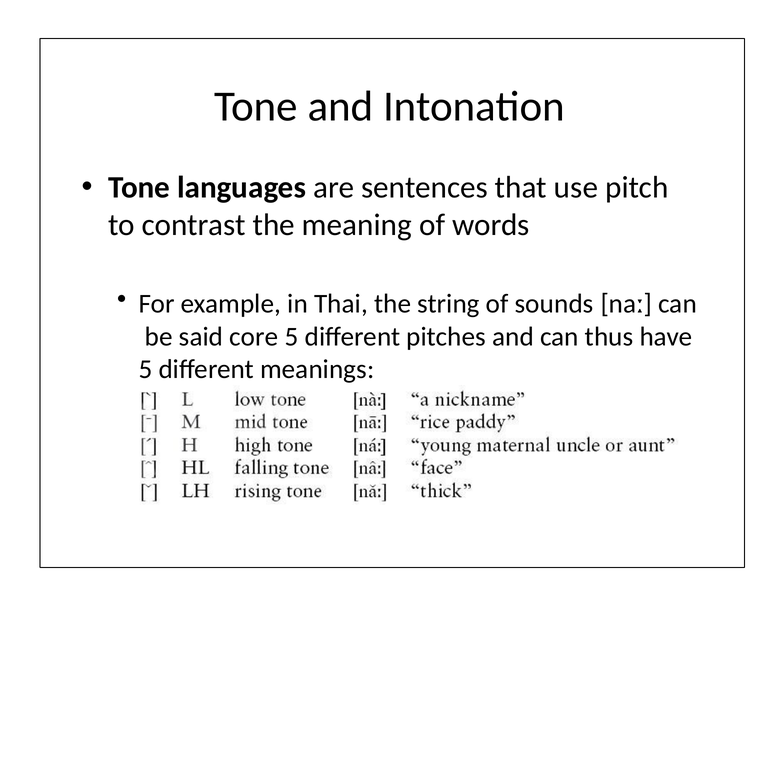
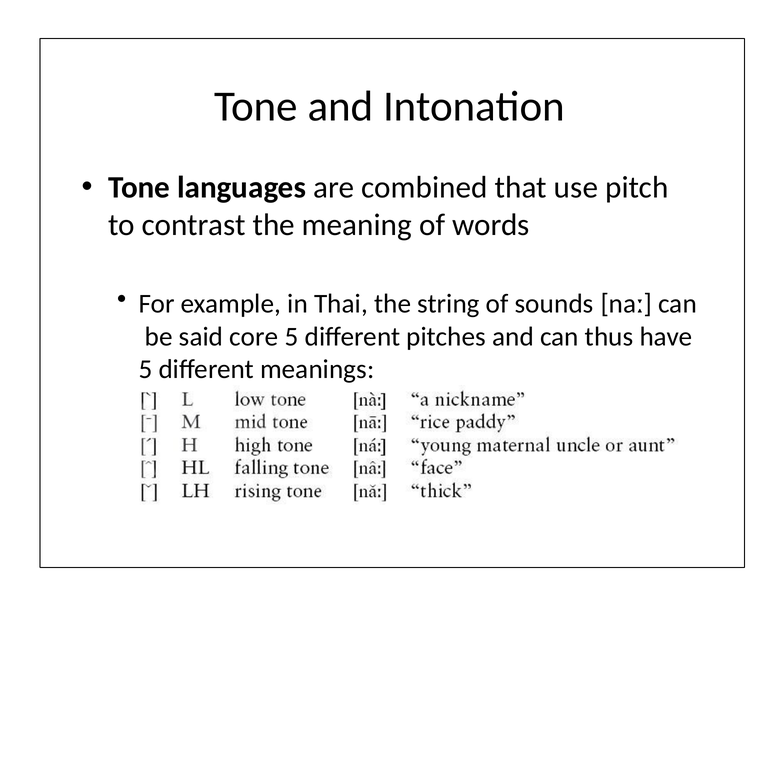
sentences: sentences -> combined (424, 188)
